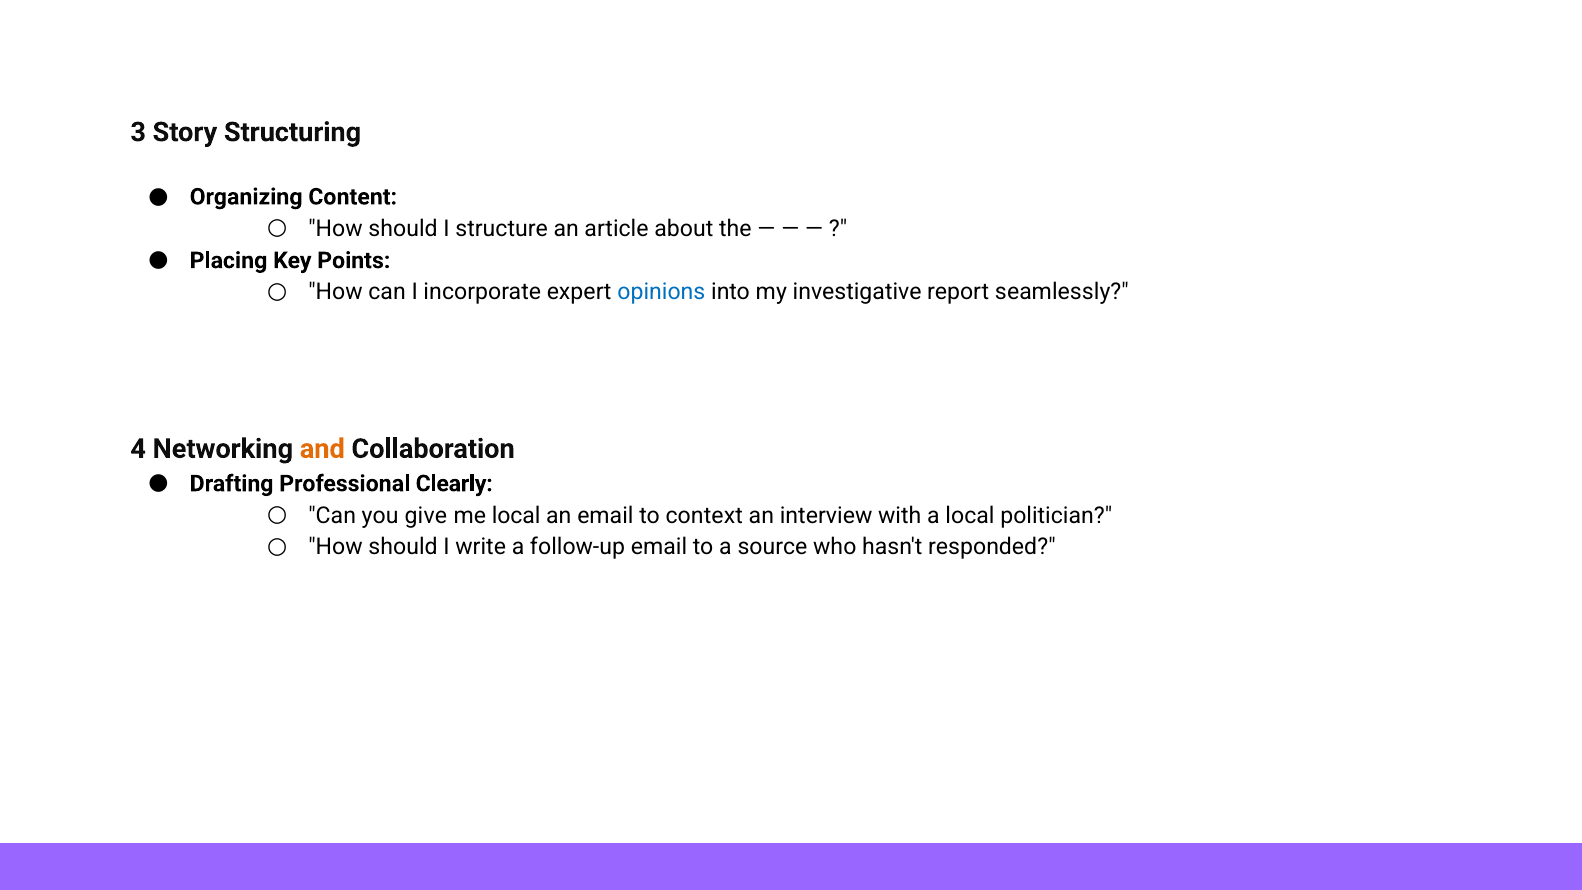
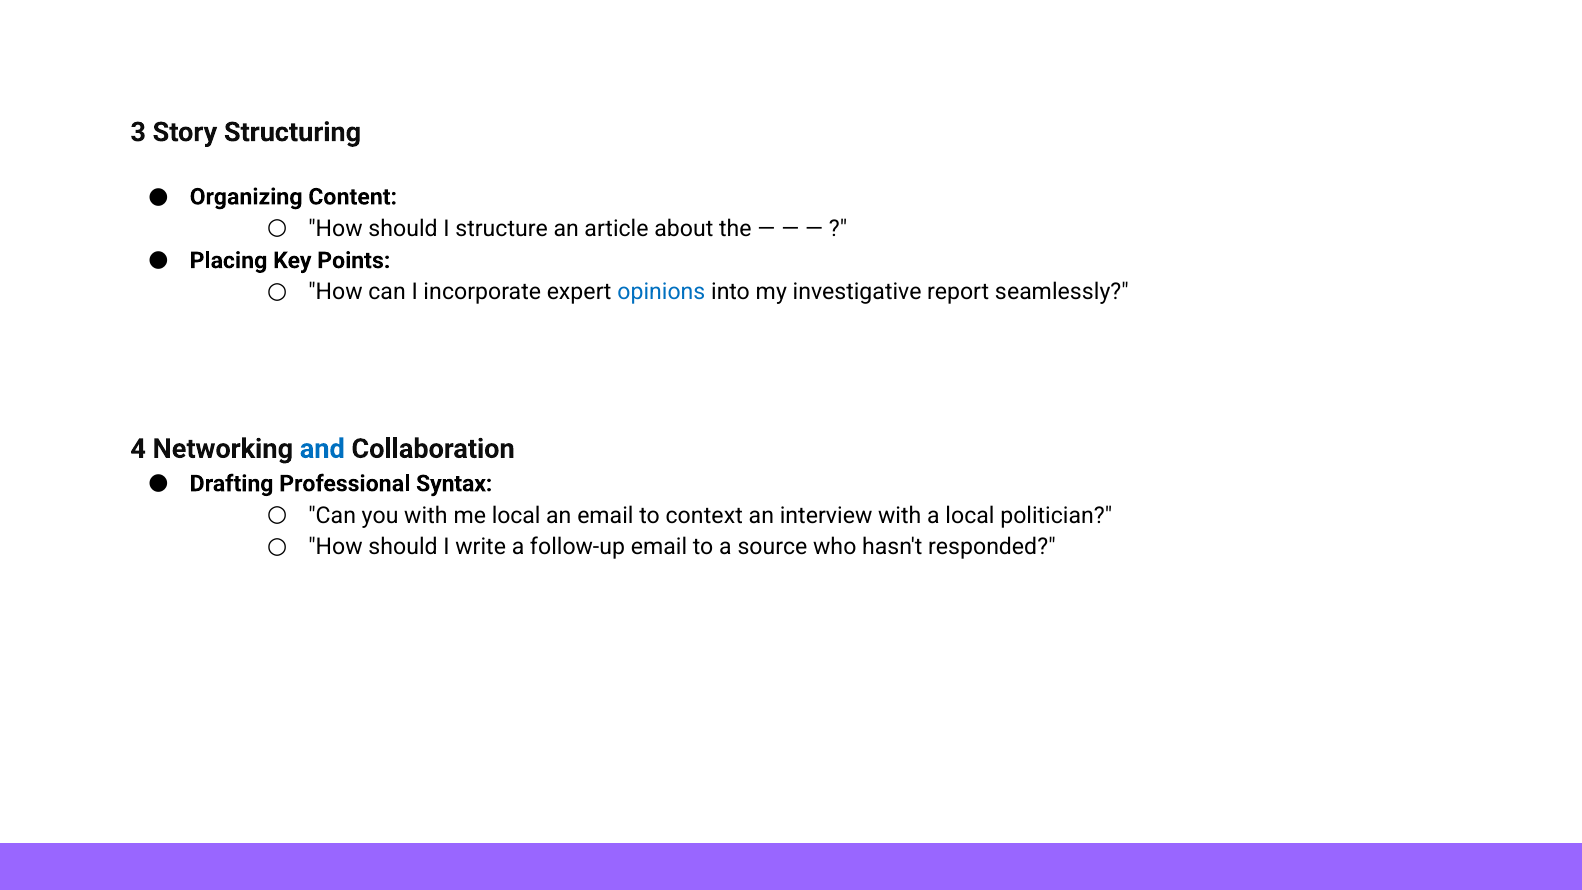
and colour: orange -> blue (322, 449)
Clearly: Clearly -> Syntax (454, 484)
you give: give -> with (426, 515)
